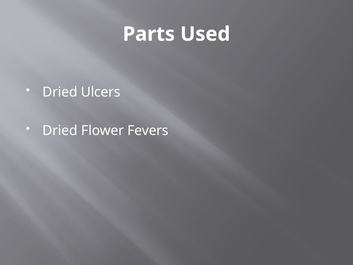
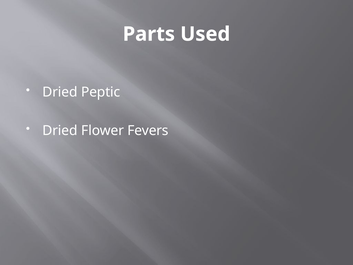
Ulcers: Ulcers -> Peptic (101, 92)
